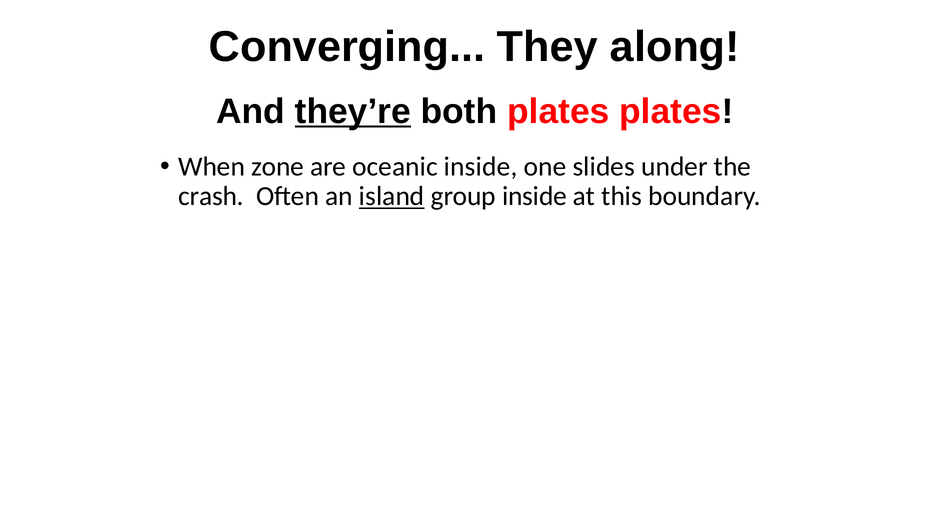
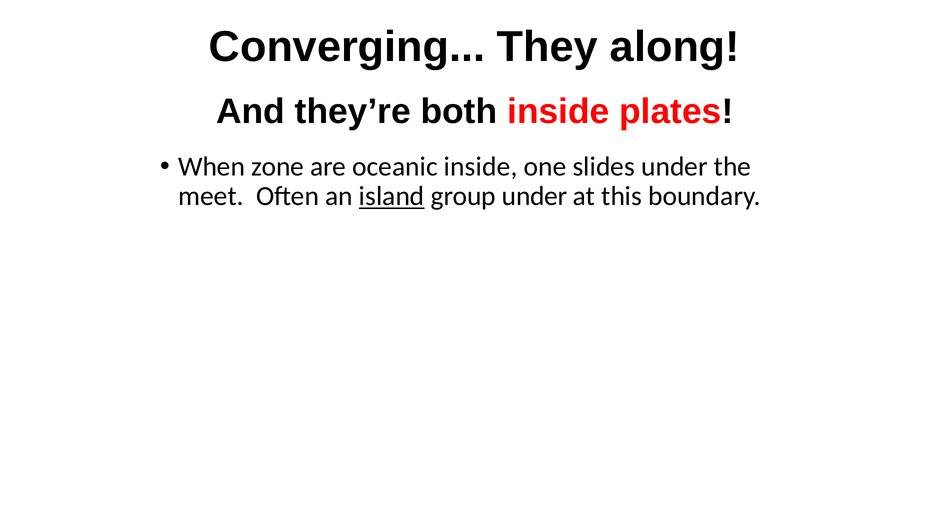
they’re underline: present -> none (353, 111)
both plates: plates -> inside (558, 111)
crash: crash -> meet (211, 196)
group inside: inside -> under (535, 196)
